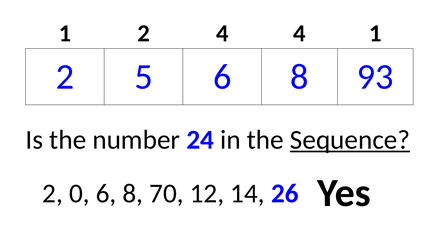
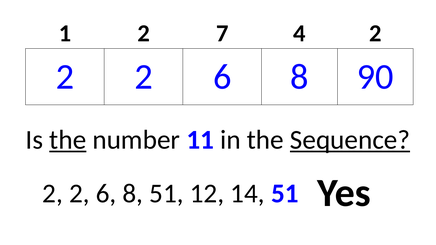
2 4: 4 -> 7 (222, 34)
4 1: 1 -> 2 (375, 34)
5: 5 -> 2 (144, 77)
93: 93 -> 90 (375, 77)
the underline: none -> present (68, 140)
24: 24 -> 11 (200, 140)
0: 0 -> 2 (79, 194)
8 70: 70 -> 51 (166, 194)
14 26: 26 -> 51 (285, 194)
